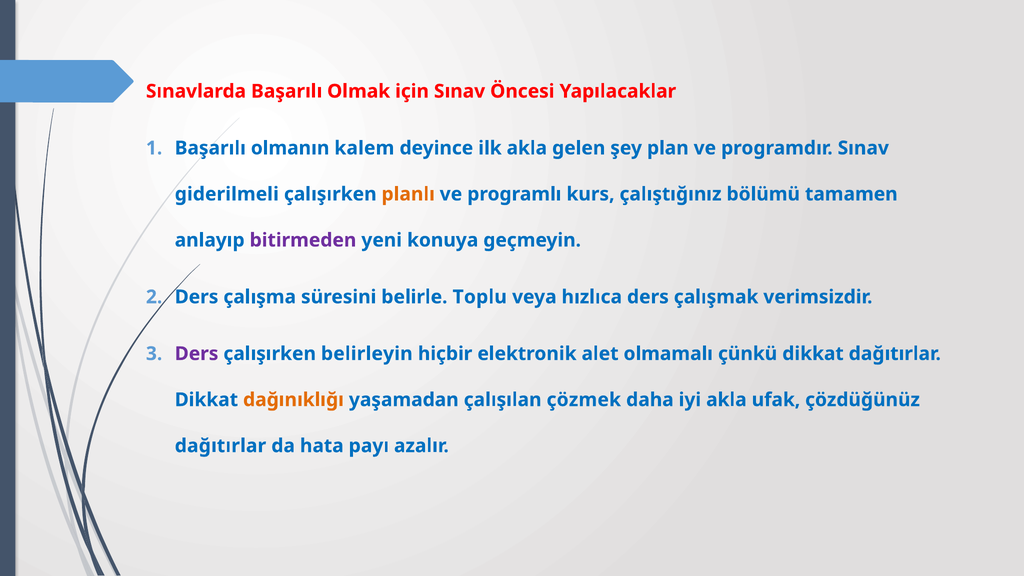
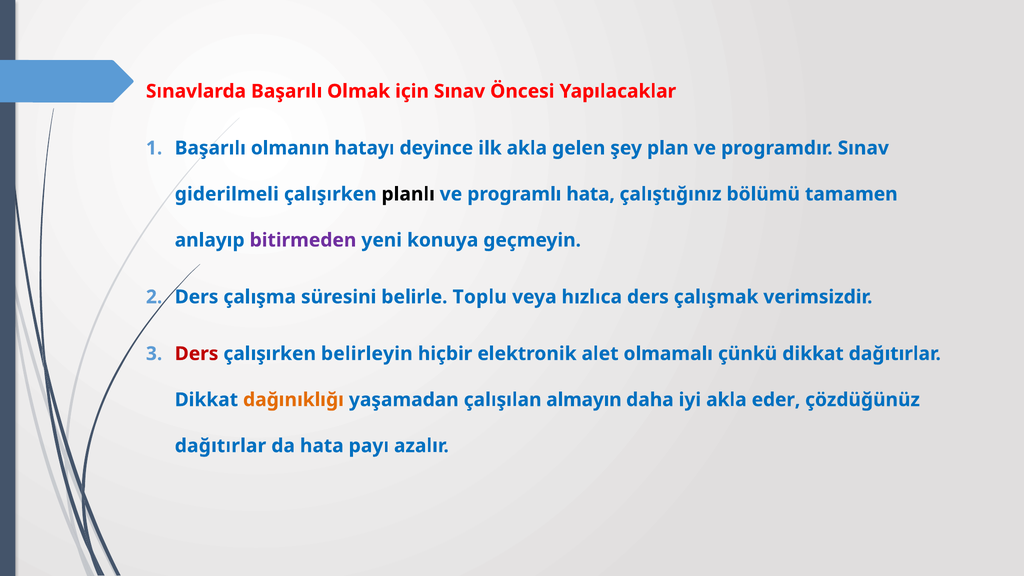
kalem: kalem -> hatayı (364, 148)
planlı colour: orange -> black (408, 194)
programlı kurs: kurs -> hata (591, 194)
Ders colour: purple -> red (197, 354)
çözmek: çözmek -> almayın (584, 400)
ufak: ufak -> eder (776, 400)
